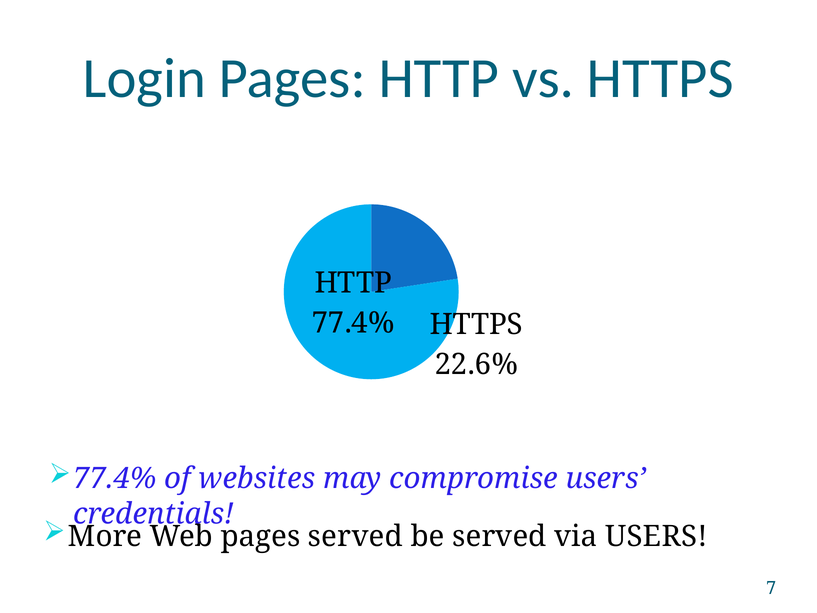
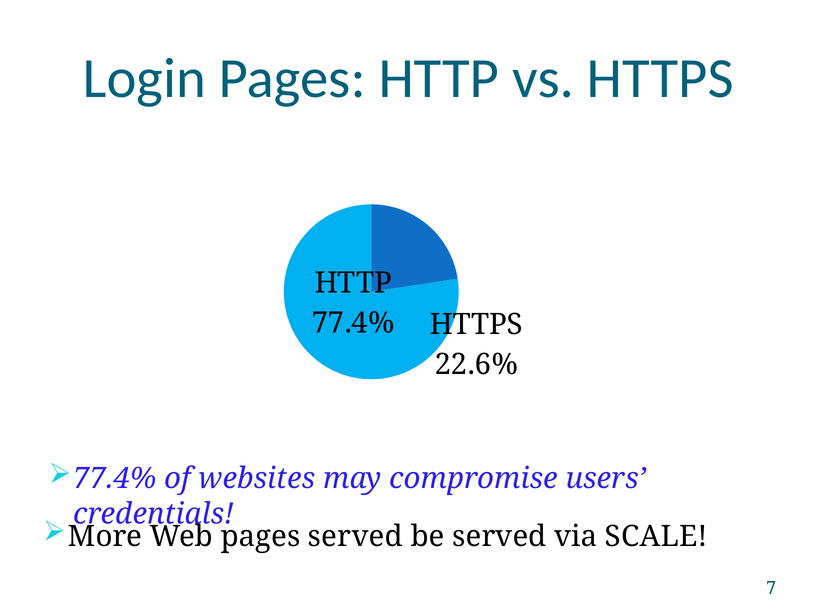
via USERS: USERS -> SCALE (656, 536)
